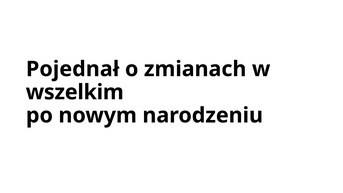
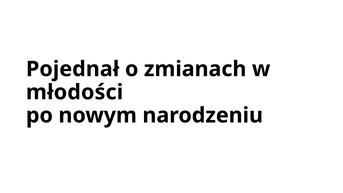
wszelkim: wszelkim -> młodości (75, 92)
